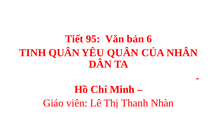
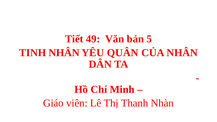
95: 95 -> 49 (93, 39)
6: 6 -> 5 (149, 39)
TINH QUÂN: QUÂN -> NHÂN (64, 53)
